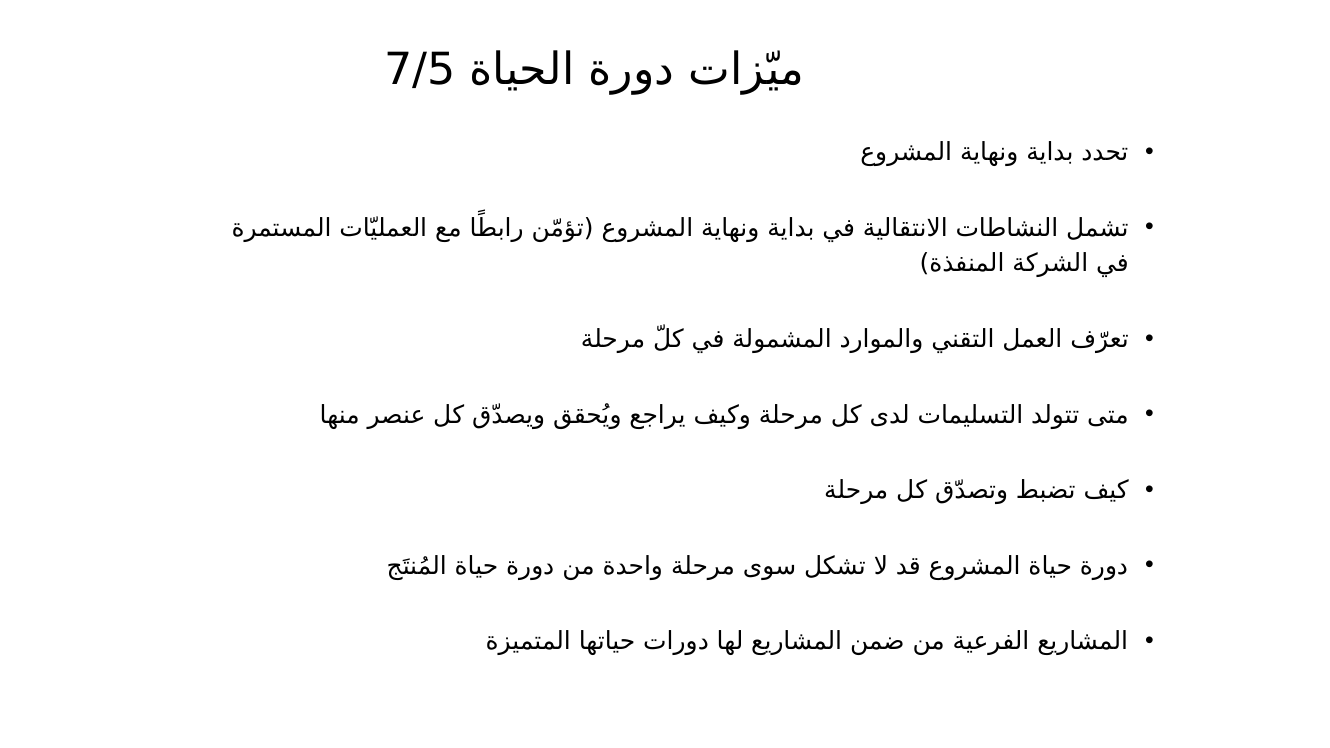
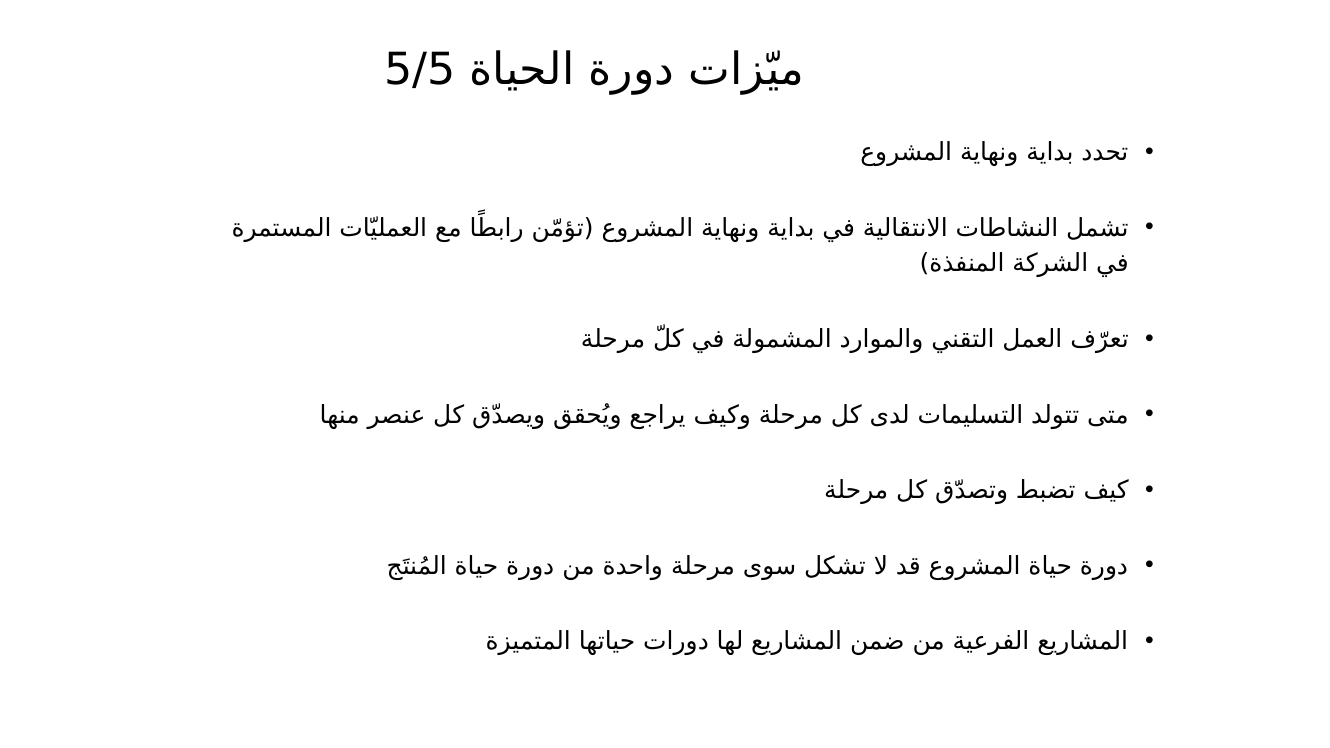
7/5: 7/5 -> 5/5 (420, 70)
